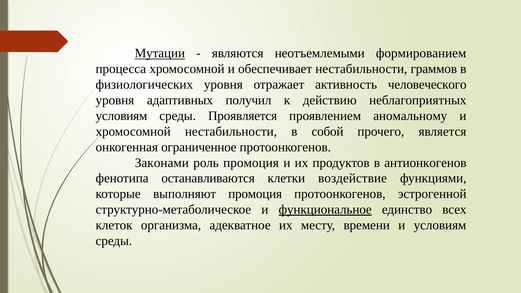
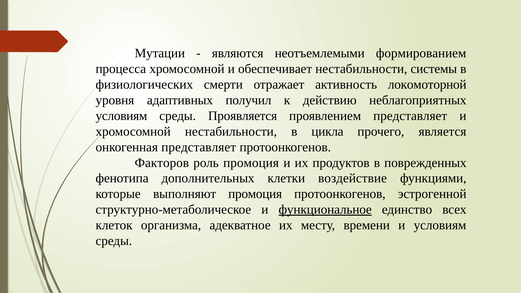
Мутации underline: present -> none (160, 53)
граммов: граммов -> системы (434, 69)
физиологических уровня: уровня -> смерти (223, 85)
человеческого: человеческого -> локомоторной (427, 85)
проявлением аномальному: аномальному -> представляет (410, 116)
собой: собой -> цикла (328, 132)
онкогенная ограниченное: ограниченное -> представляет (199, 147)
Законами: Законами -> Факторов (162, 163)
антионкогенов: антионкогенов -> поврежденных (425, 163)
останавливаются: останавливаются -> дополнительных (208, 178)
